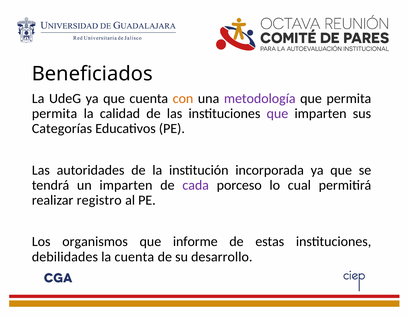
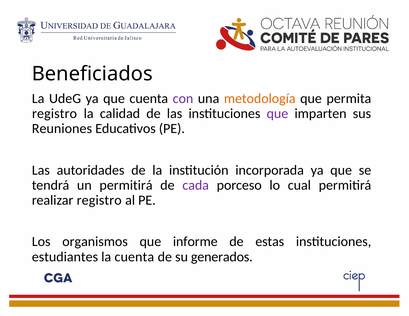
con colour: orange -> purple (183, 99)
metodología colour: purple -> orange (260, 99)
permita: permita -> registro (55, 114)
Categorías: Categorías -> Reuniones (62, 129)
un imparten: imparten -> permitirá (126, 186)
debilidades: debilidades -> estudiantes (65, 257)
desarrollo: desarrollo -> generados (222, 257)
